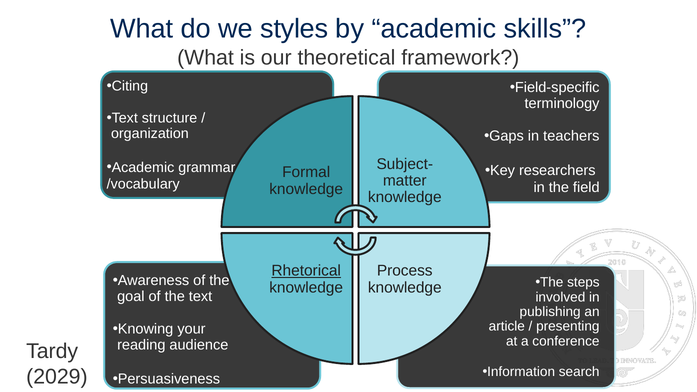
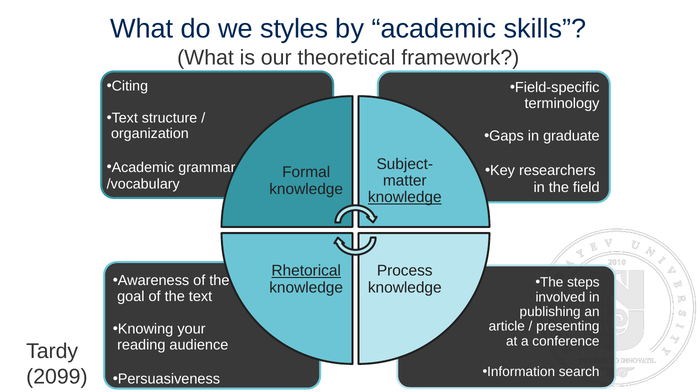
teachers: teachers -> graduate (571, 136)
knowledge underline: none -> present (405, 197)
2029: 2029 -> 2099 (57, 377)
